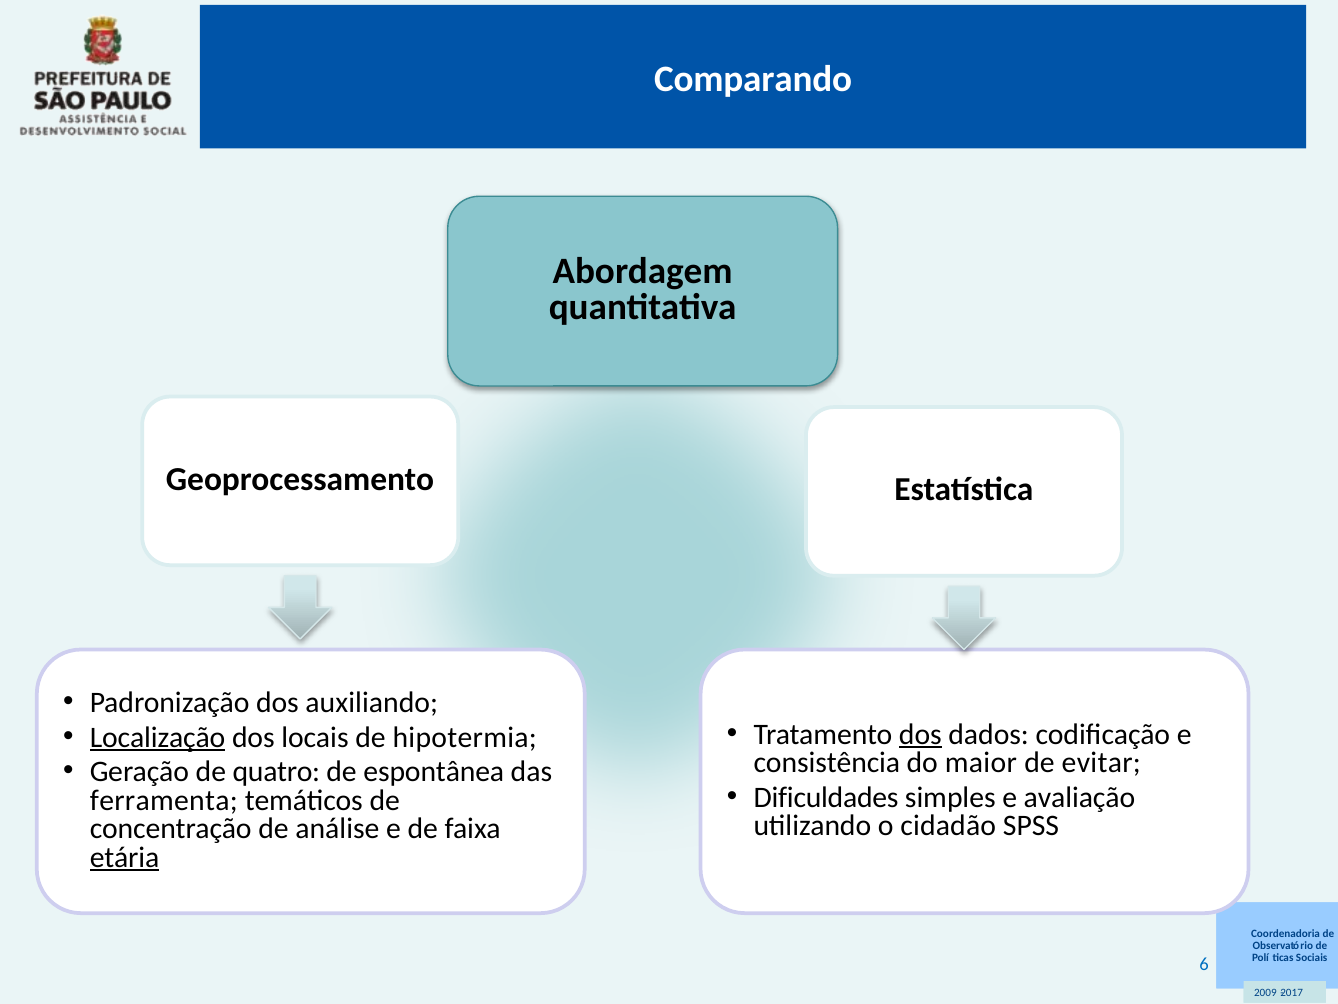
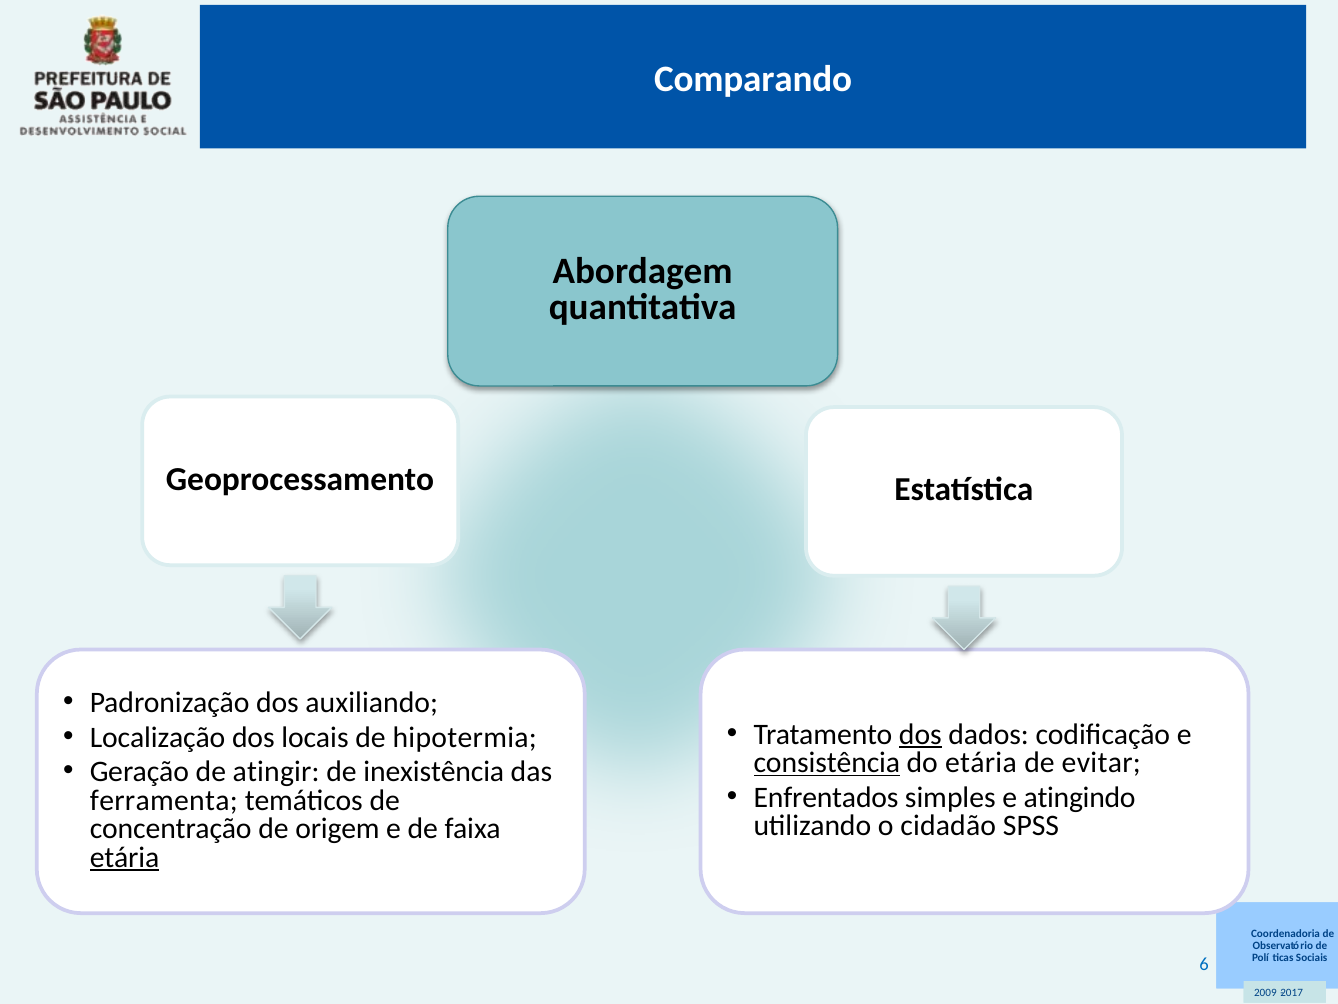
Localização underline: present -> none (158, 737)
consistência underline: none -> present (827, 762)
do maior: maior -> etária (981, 762)
quatro: quatro -> atingir (276, 771)
espontânea: espontânea -> inexistência (434, 771)
Dificuldades: Dificuldades -> Enfrentados (826, 797)
avaliação: avaliação -> atingindo (1080, 797)
análise: análise -> origem (337, 828)
